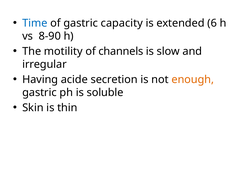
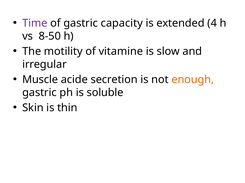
Time colour: blue -> purple (35, 23)
6: 6 -> 4 (212, 23)
8-90: 8-90 -> 8-50 (50, 36)
channels: channels -> vitamine (121, 52)
Having: Having -> Muscle (40, 80)
